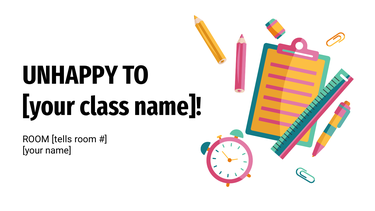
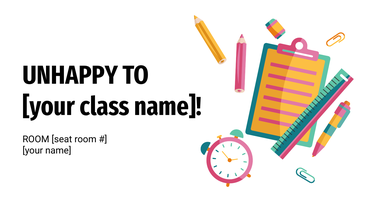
tells: tells -> seat (62, 139)
